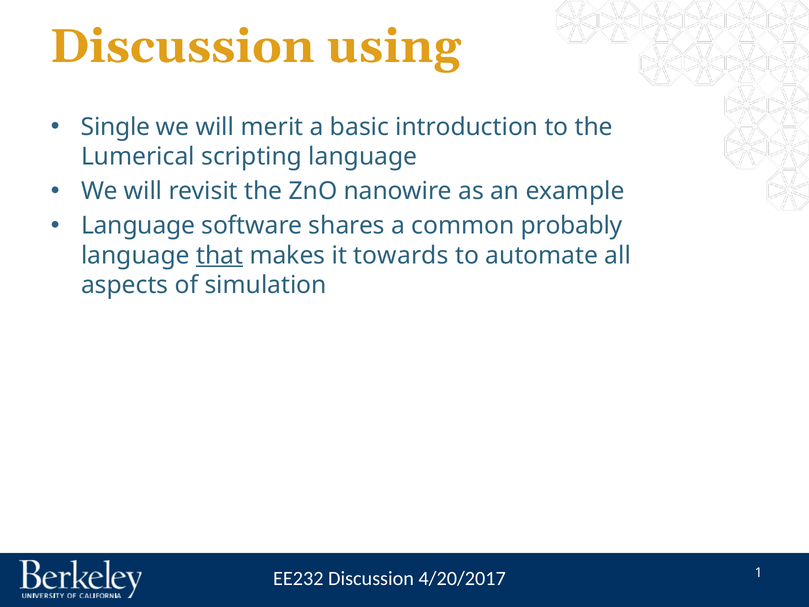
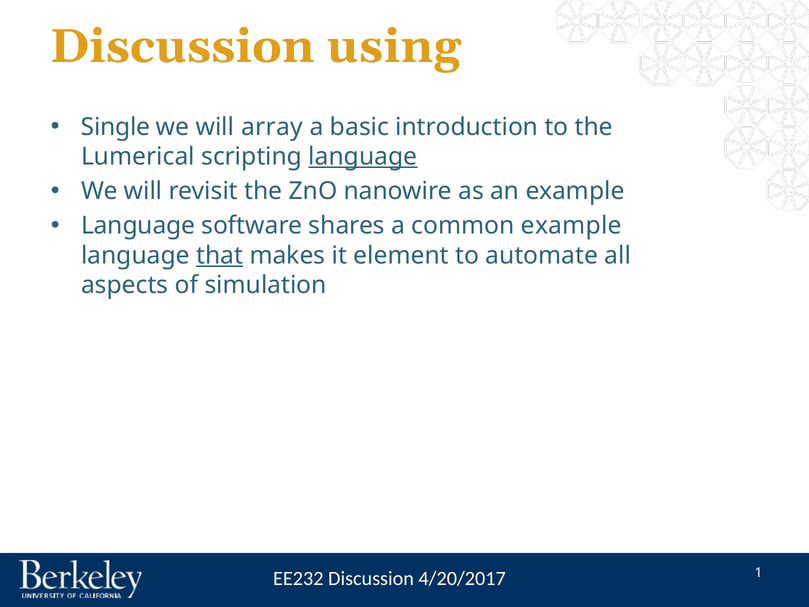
merit: merit -> array (272, 127)
language underline: none -> present (363, 157)
common probably: probably -> example (571, 226)
towards: towards -> element (401, 255)
